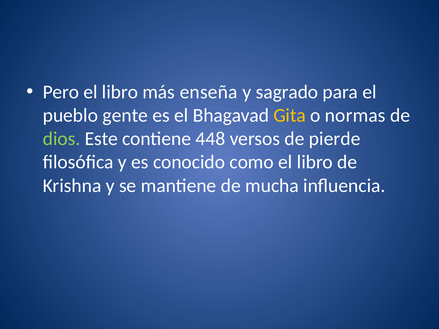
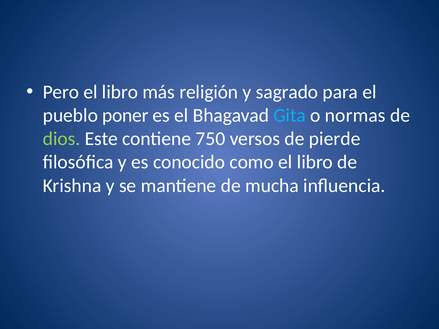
enseña: enseña -> religión (209, 92)
gente: gente -> poner (125, 116)
Gita colour: yellow -> light blue (290, 116)
448: 448 -> 750 (210, 139)
